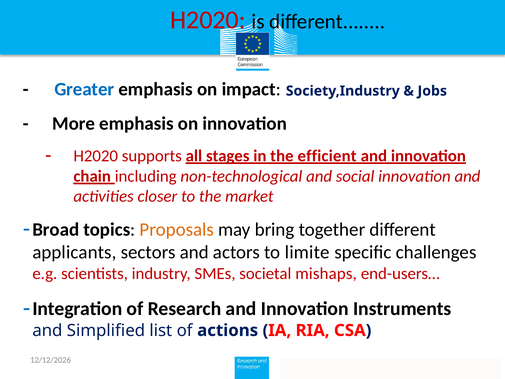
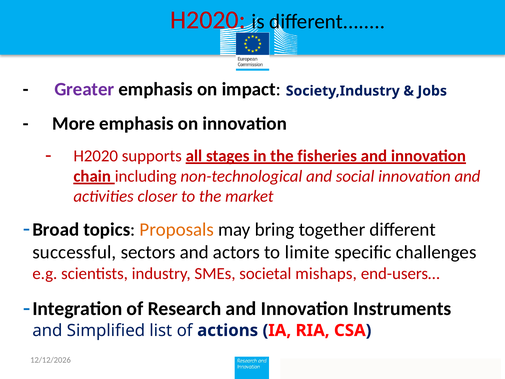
Greater colour: blue -> purple (84, 89)
efficient: efficient -> fisheries (327, 156)
applicants: applicants -> successful (74, 252)
